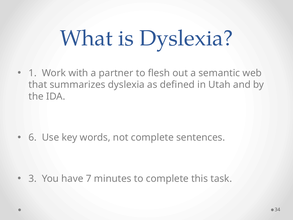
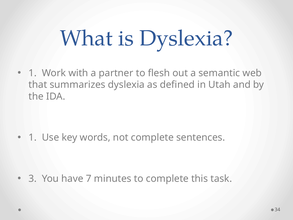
6: 6 -> 1 (33, 137)
